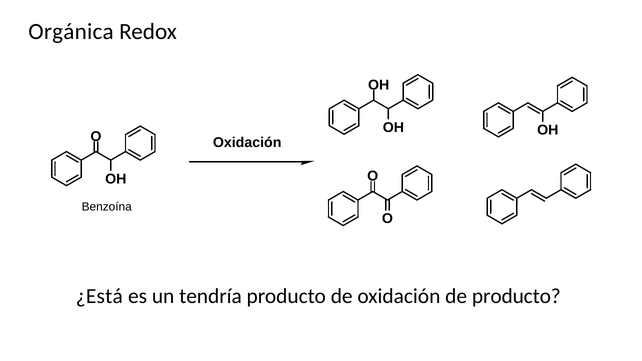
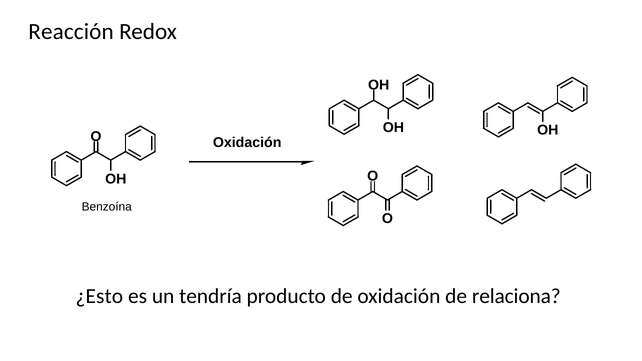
Orgánica: Orgánica -> Reacción (71, 32)
¿Está: ¿Está -> ¿Esto (99, 296)
de producto: producto -> relaciona (516, 296)
